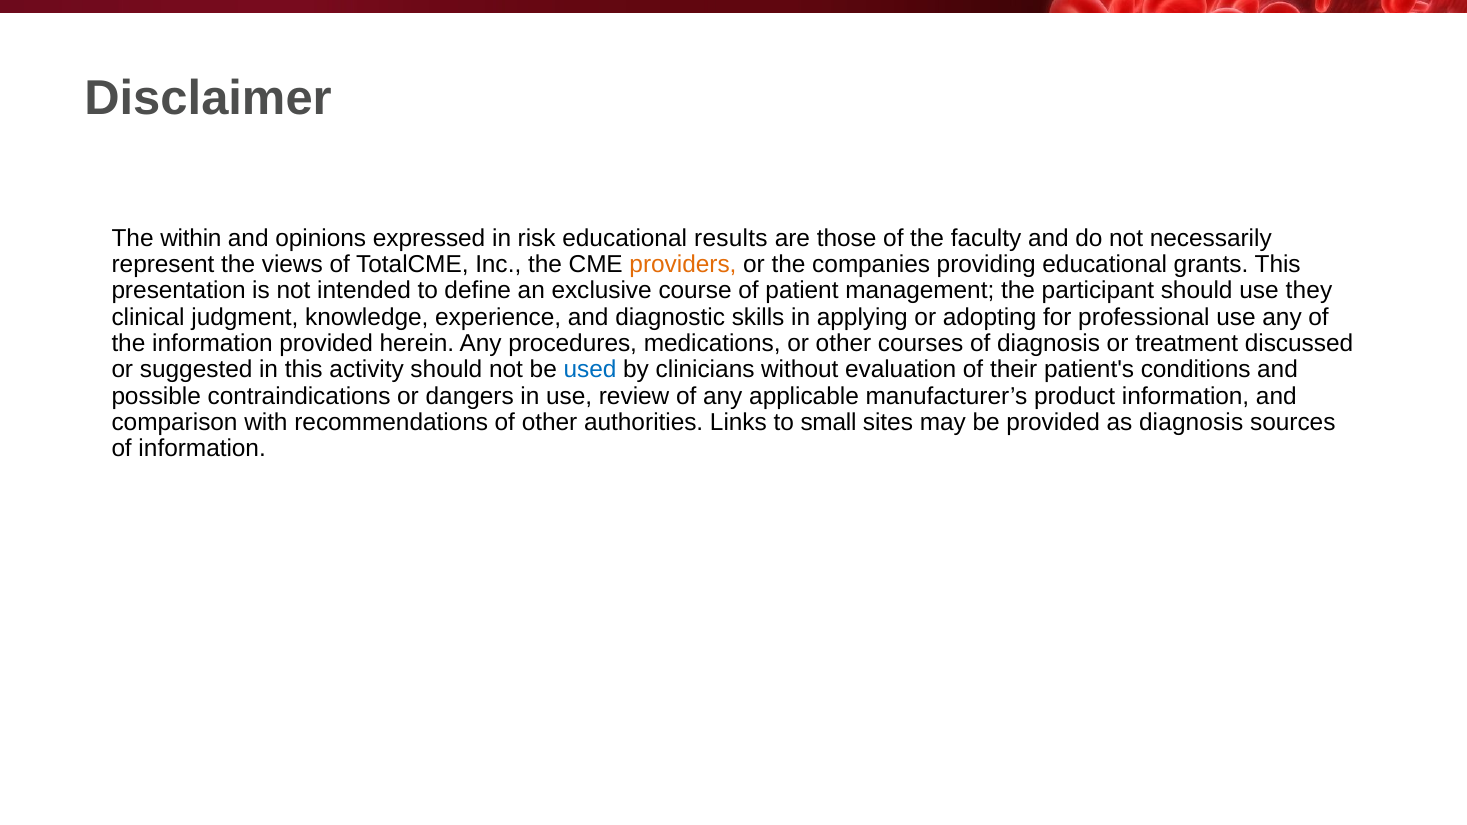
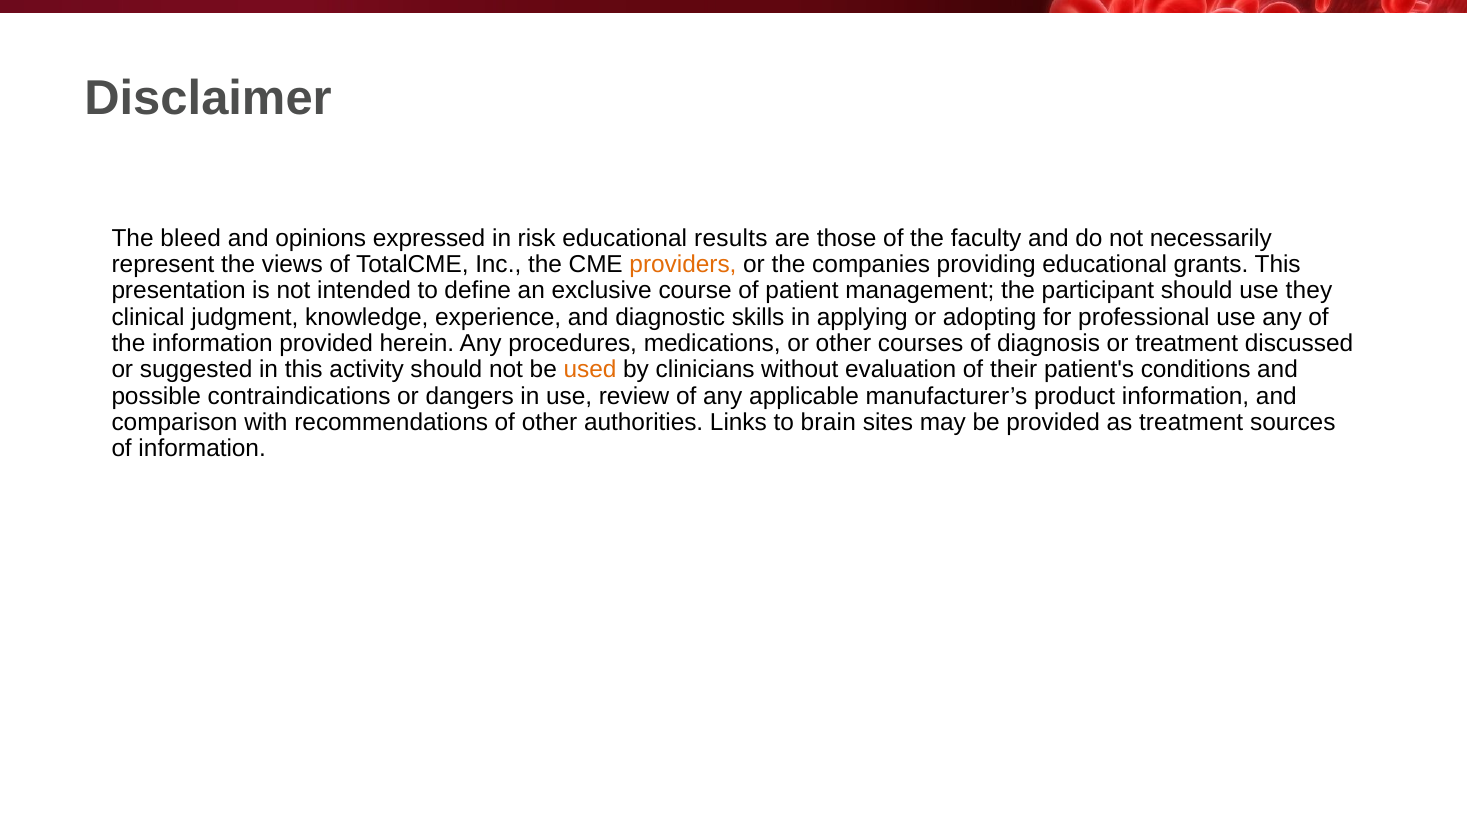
within: within -> bleed (191, 238)
used colour: blue -> orange (590, 370)
small: small -> brain (828, 422)
as diagnosis: diagnosis -> treatment (1191, 422)
